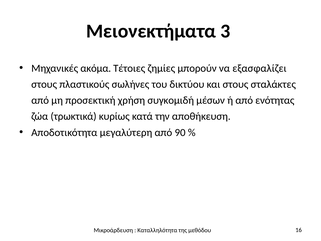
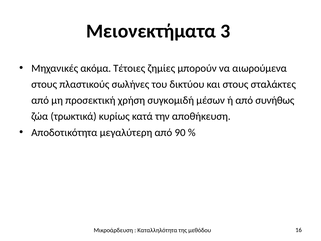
εξασφαλίζει: εξασφαλίζει -> αιωρούμενα (260, 68)
ενότητας: ενότητας -> συνήθως (275, 100)
